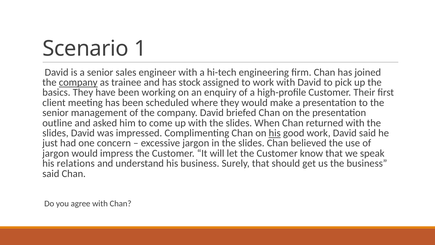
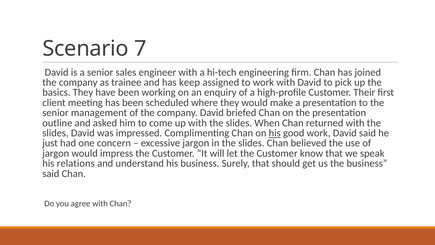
1: 1 -> 7 (140, 49)
company underline: present -> none (78, 82)
stock: stock -> keep (190, 82)
